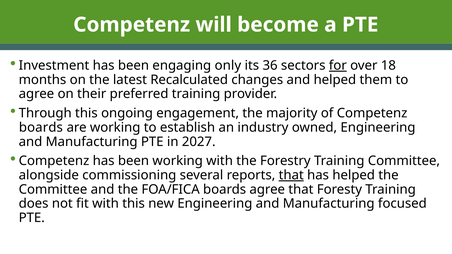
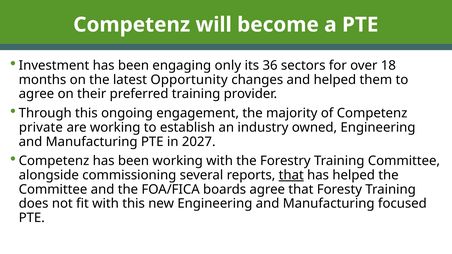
for underline: present -> none (338, 66)
Recalculated: Recalculated -> Opportunity (189, 80)
boards: boards -> private (41, 128)
